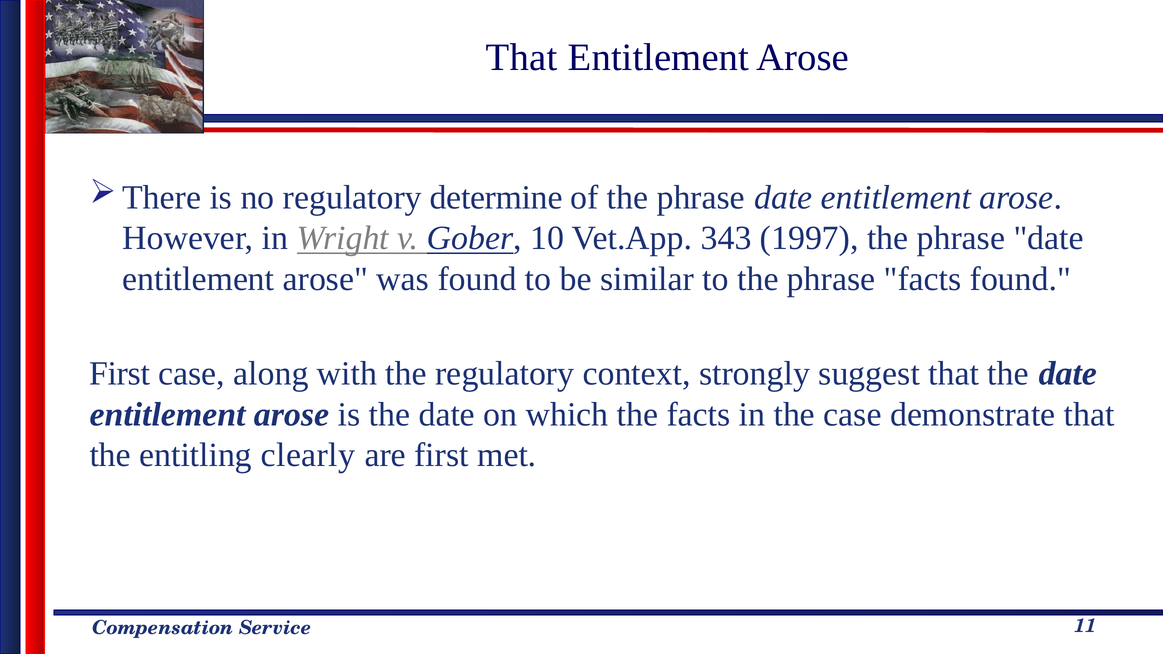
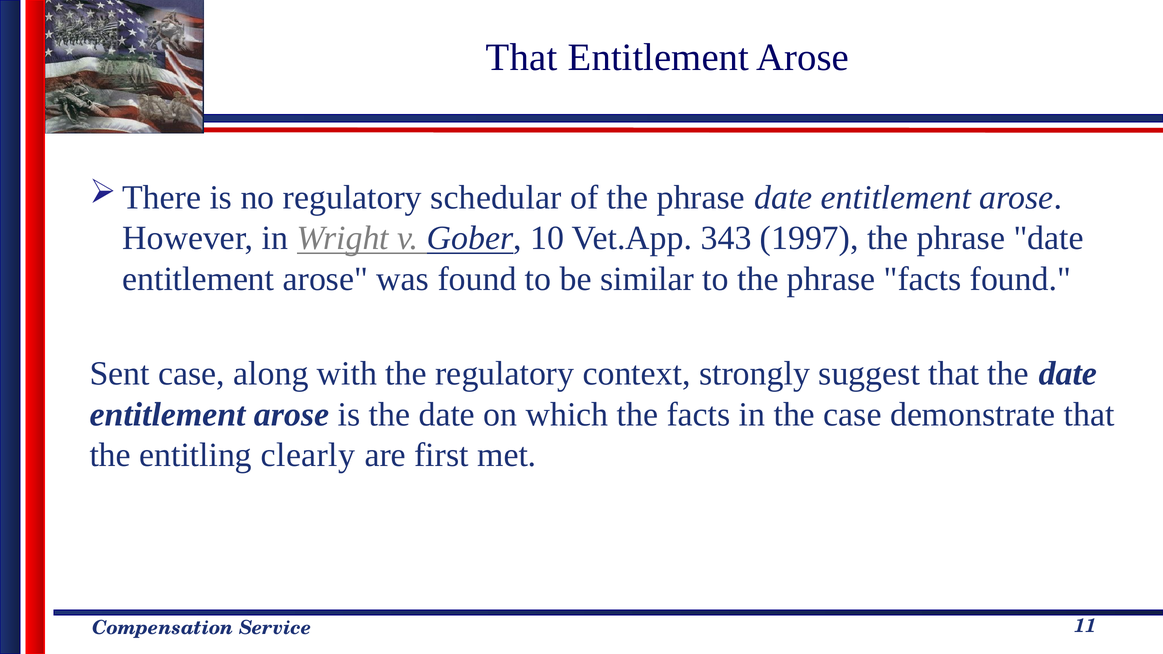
determine: determine -> schedular (496, 198)
First: First -> Sent (120, 374)
